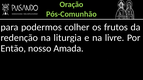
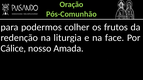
livre: livre -> face (115, 38)
Então: Então -> Cálice (13, 49)
